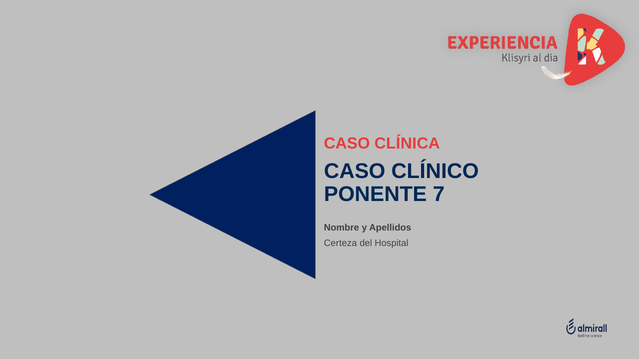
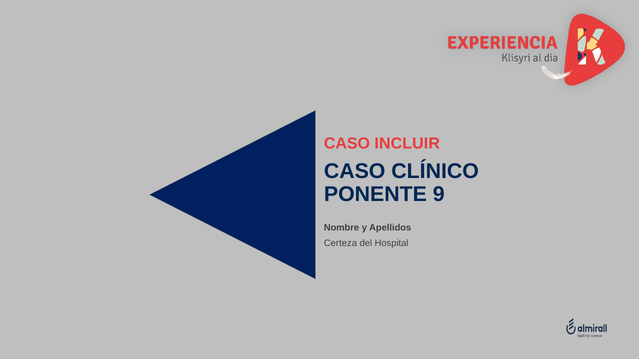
CLÍNICA: CLÍNICA -> INCLUIR (407, 144)
7: 7 -> 9 (439, 195)
